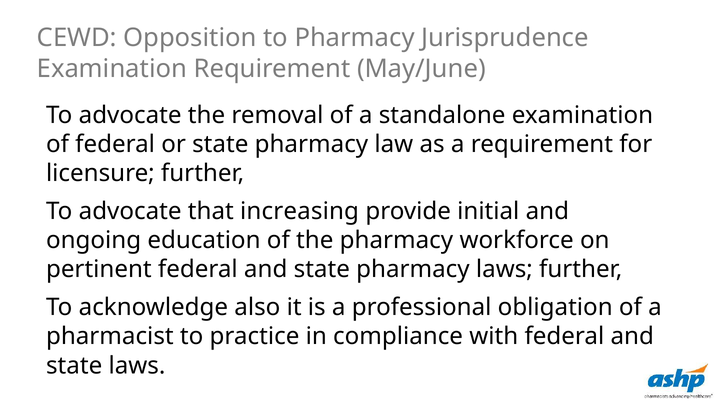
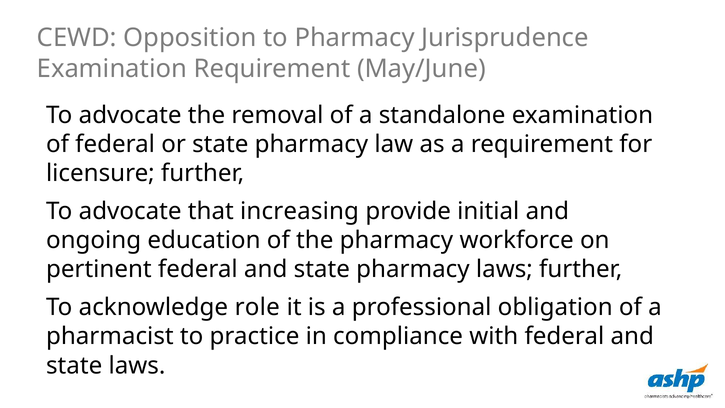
also: also -> role (257, 307)
